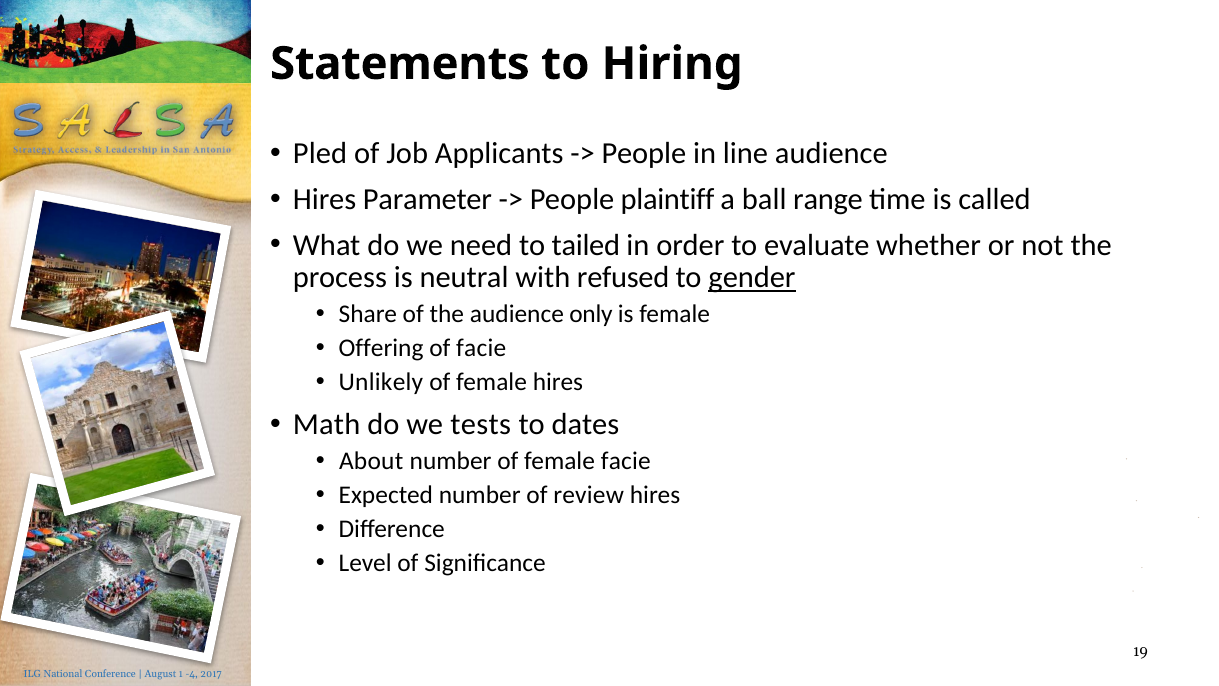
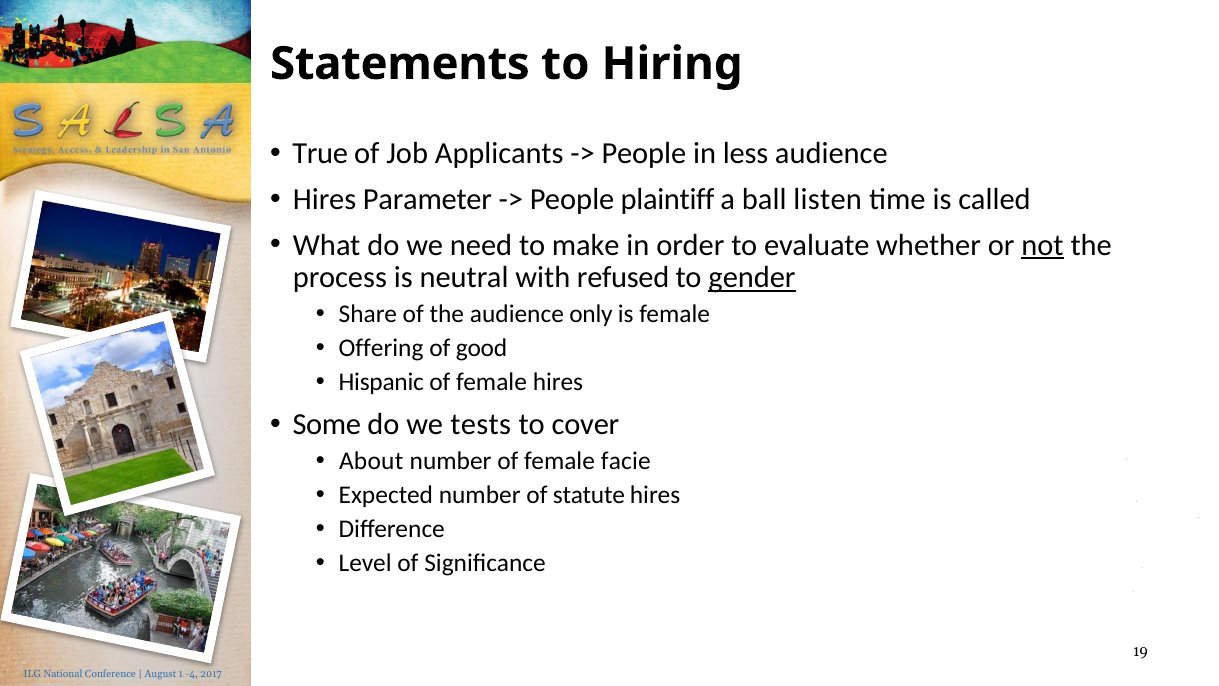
Pled: Pled -> True (320, 154)
line: line -> less (746, 154)
range: range -> listen (828, 199)
tailed: tailed -> make (586, 245)
not underline: none -> present (1042, 245)
of facie: facie -> good (481, 348)
Unlikely: Unlikely -> Hispanic (381, 382)
Math: Math -> Some (327, 425)
dates: dates -> cover (585, 425)
review: review -> statute (589, 495)
